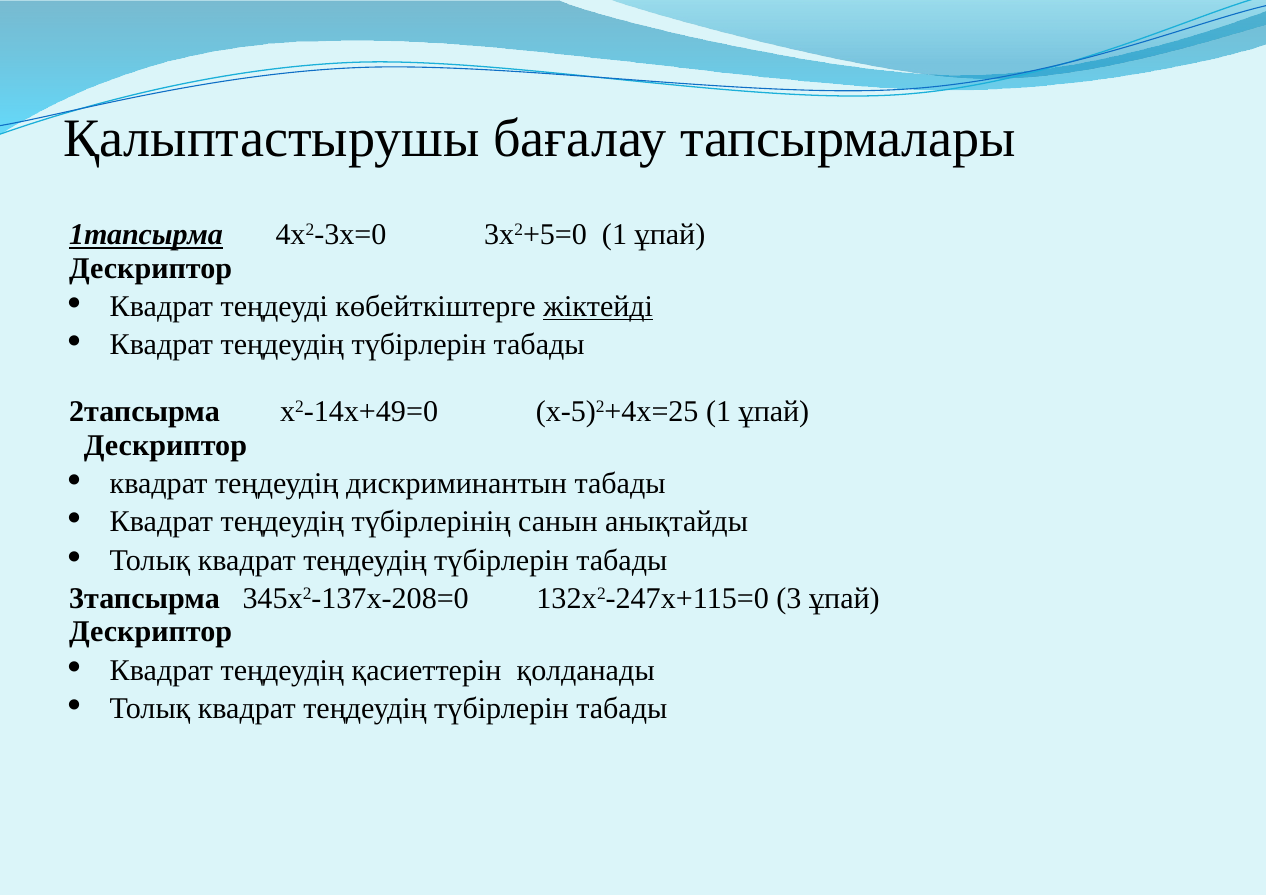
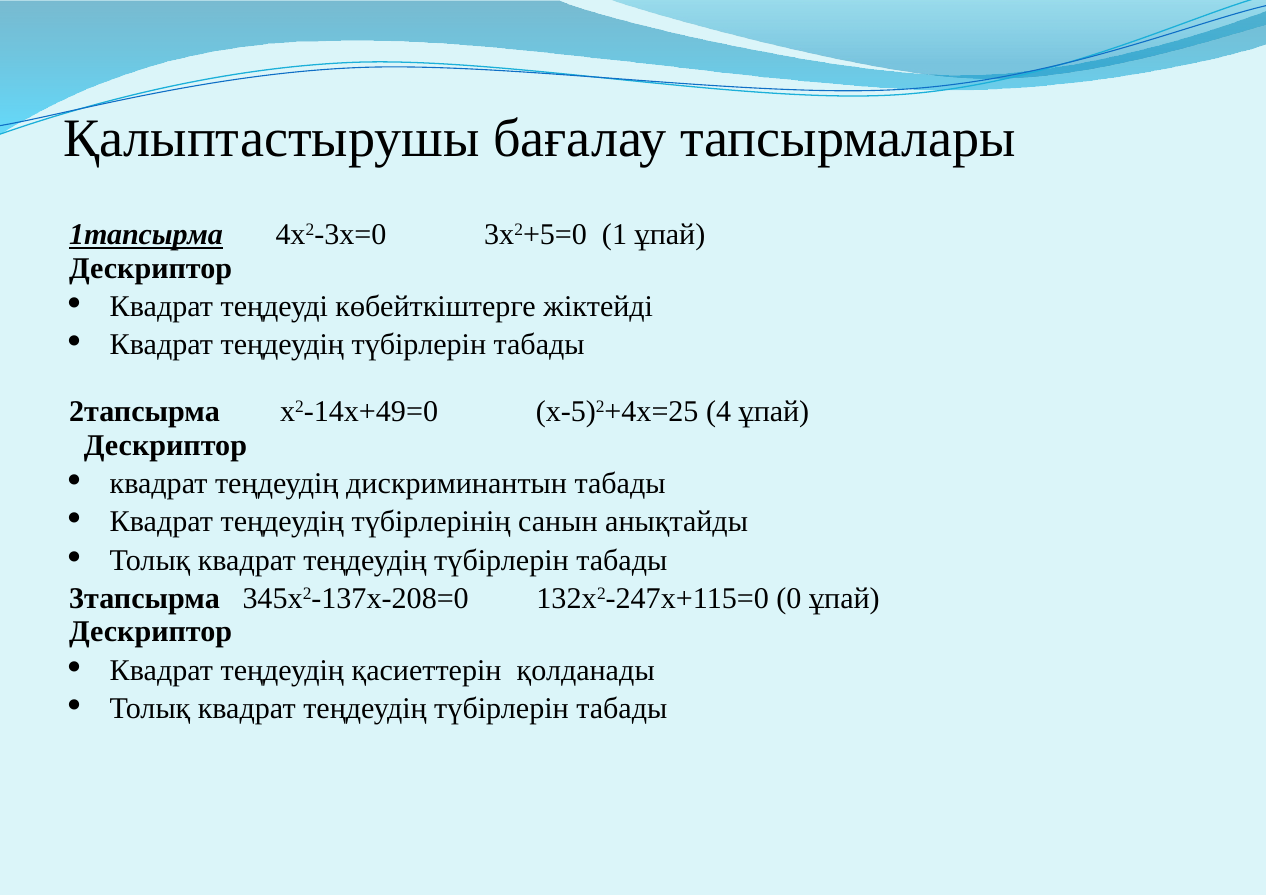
жіктейді underline: present -> none (598, 307)
х-5)2+4х=25 1: 1 -> 4 (719, 412)
3: 3 -> 0 (789, 599)
